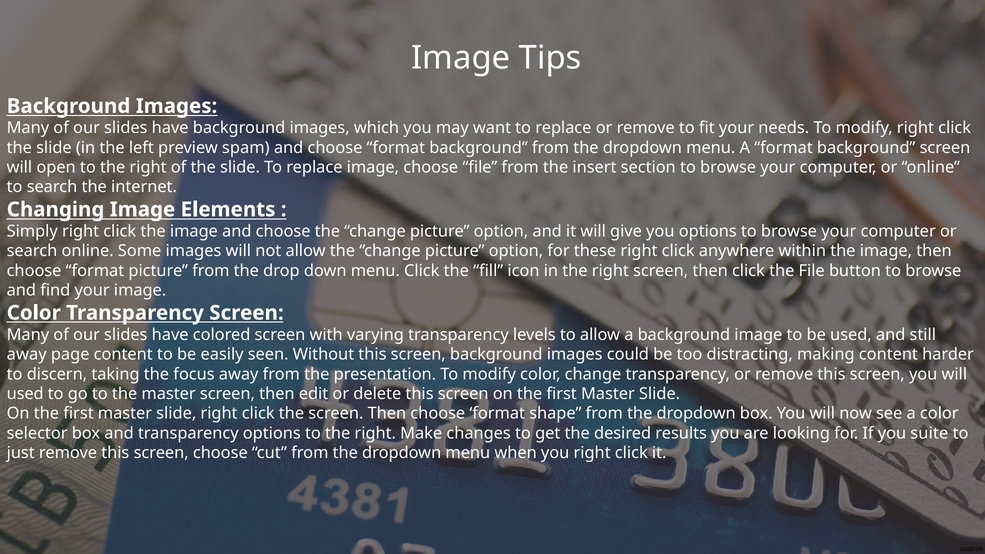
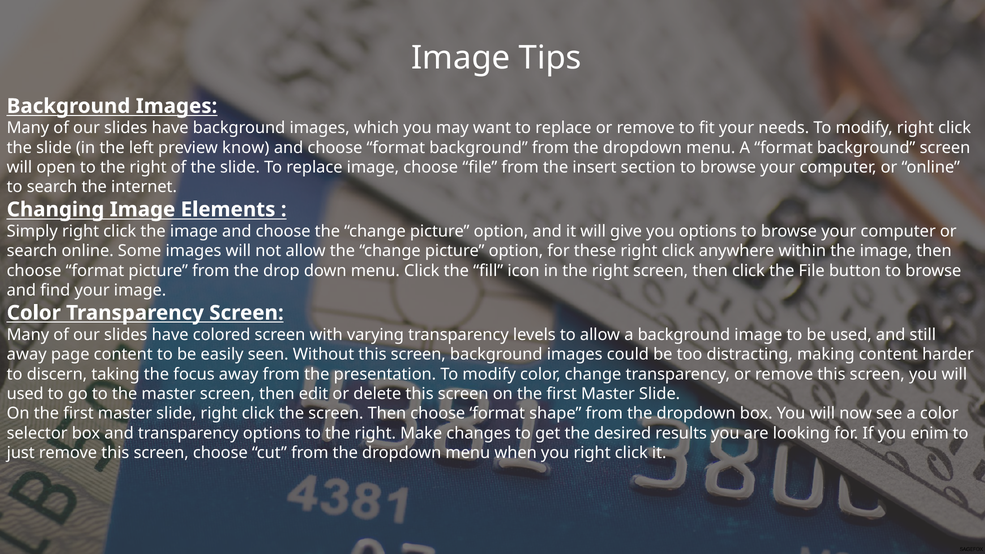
spam: spam -> know (246, 148)
suite: suite -> enim (929, 433)
